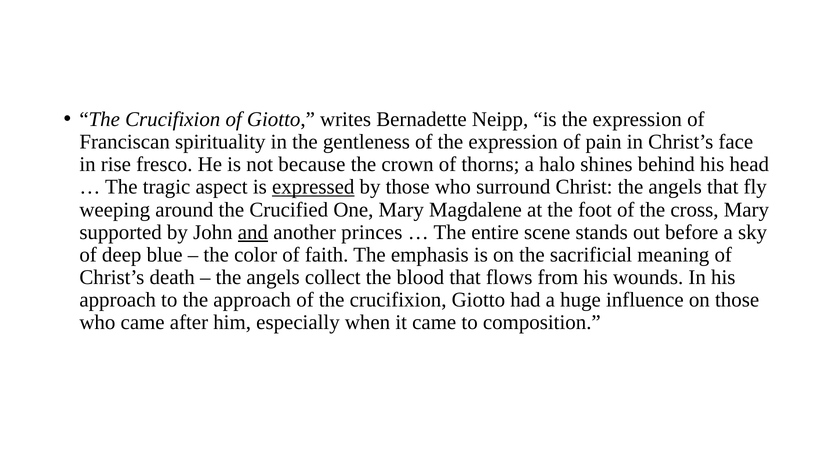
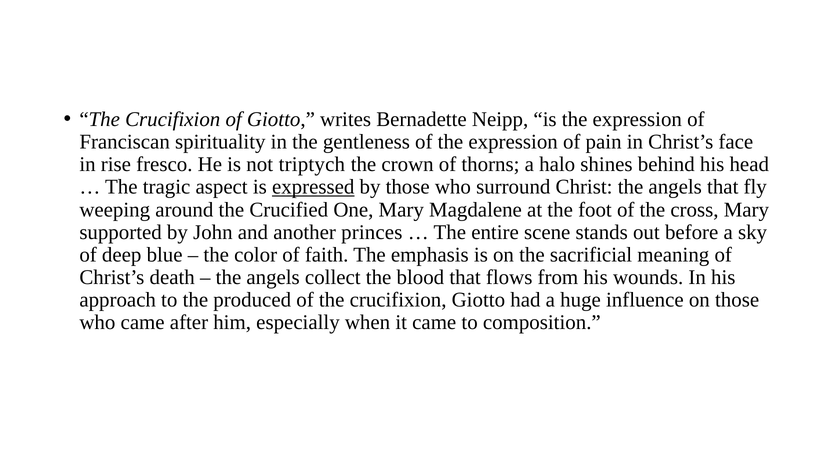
because: because -> triptych (312, 165)
and underline: present -> none (253, 232)
the approach: approach -> produced (252, 300)
